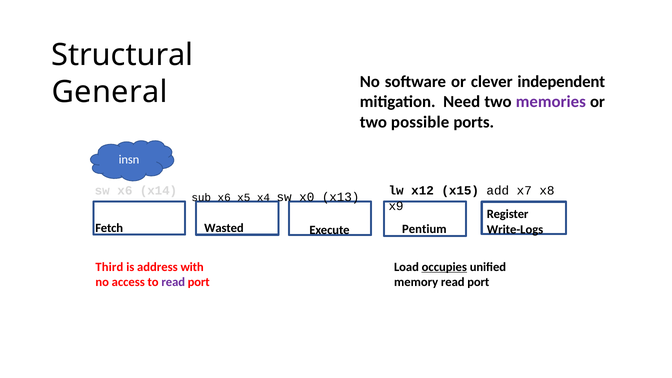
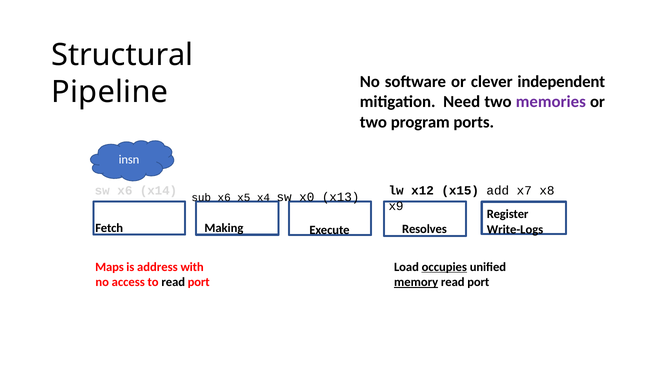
General: General -> Pipeline (110, 92)
possible: possible -> program (420, 122)
Wasted: Wasted -> Making (224, 228)
Pentium: Pentium -> Resolves (424, 229)
Third: Third -> Maps (109, 267)
read colour: purple -> black (173, 282)
memory underline: none -> present (416, 282)
